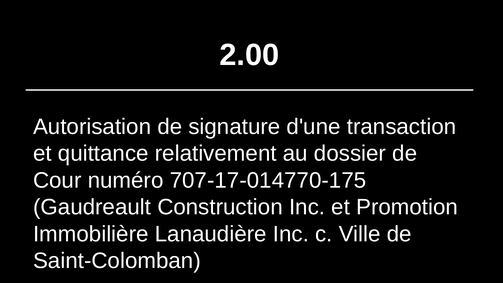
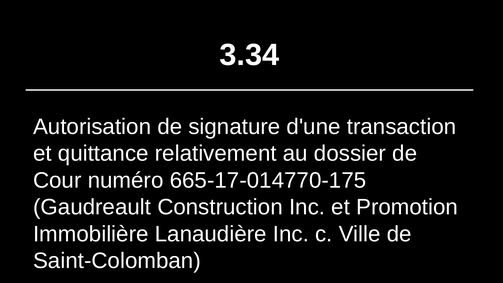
2.00: 2.00 -> 3.34 (249, 55)
707-17-014770-175: 707-17-014770-175 -> 665-17-014770-175 (268, 180)
